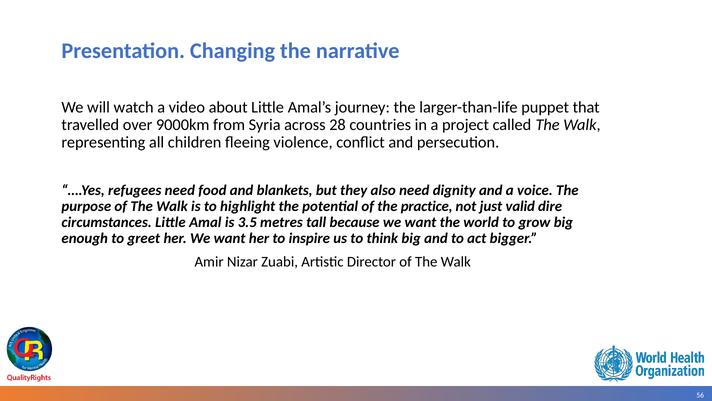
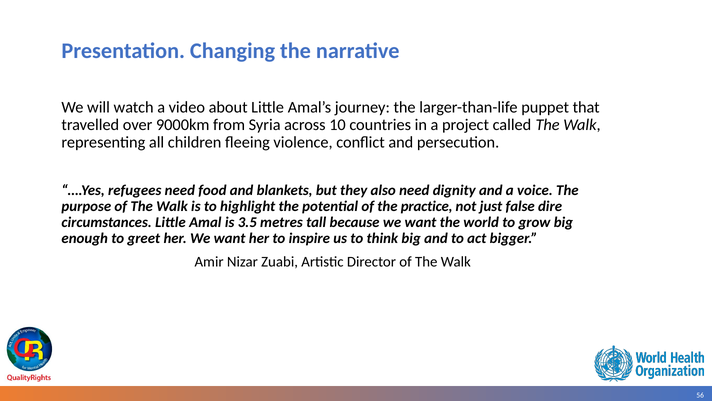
28: 28 -> 10 (338, 125)
valid: valid -> false (520, 206)
